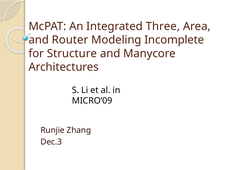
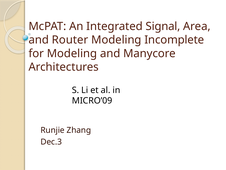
Three: Three -> Signal (163, 26)
for Structure: Structure -> Modeling (72, 53)
